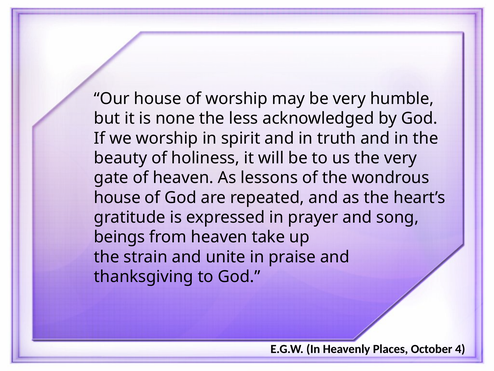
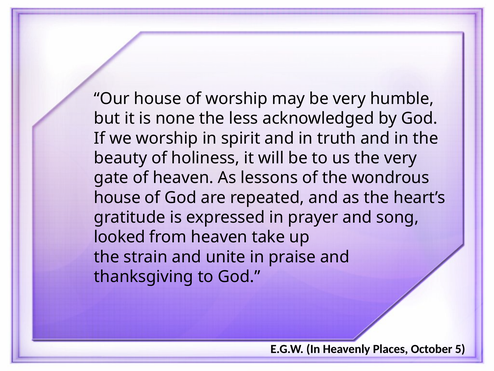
beings: beings -> looked (120, 237)
4: 4 -> 5 (460, 348)
